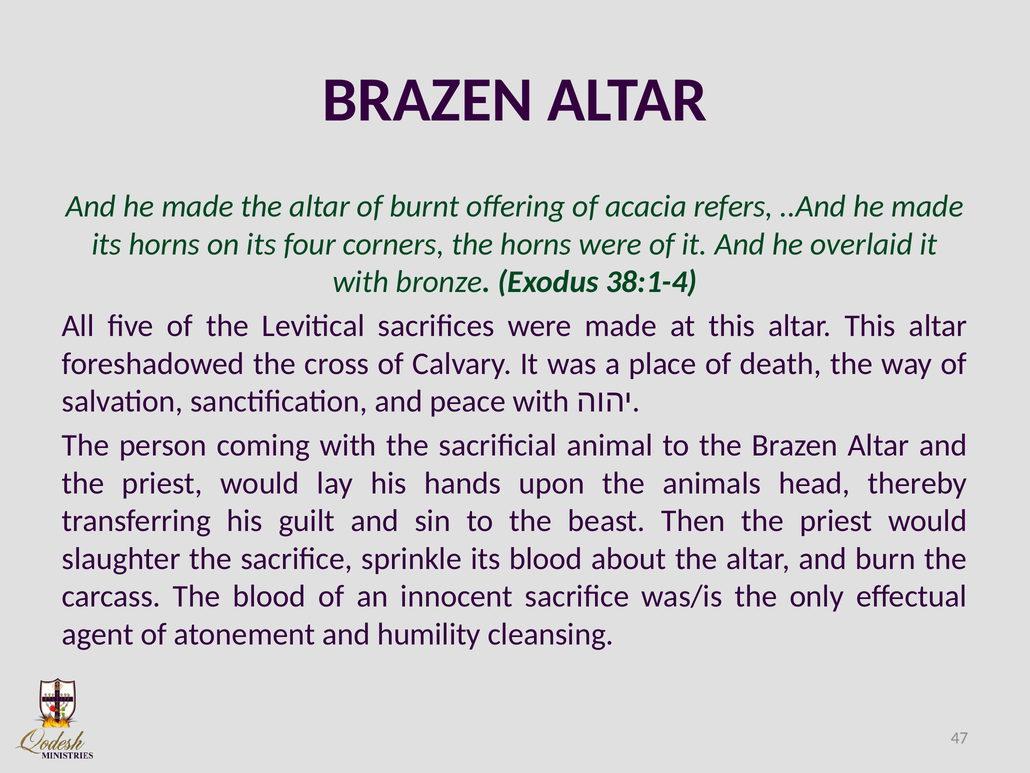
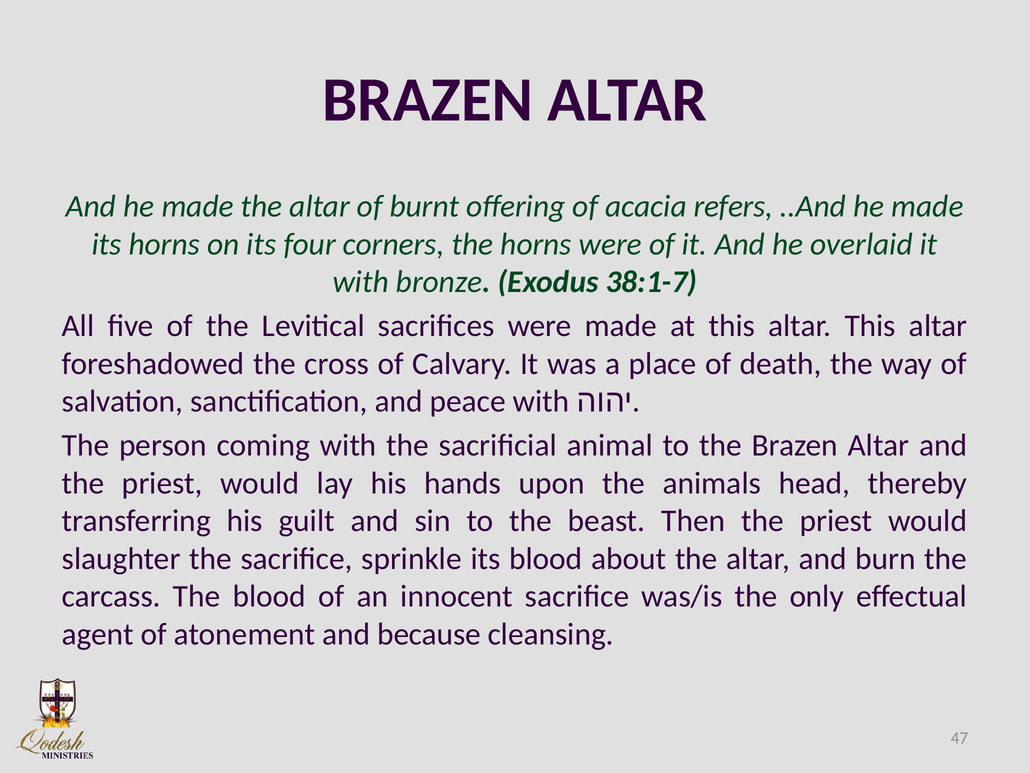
38:1-4: 38:1-4 -> 38:1-7 (651, 282)
humility: humility -> because (429, 634)
